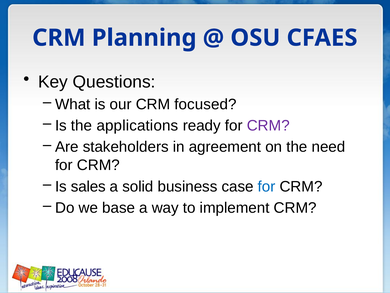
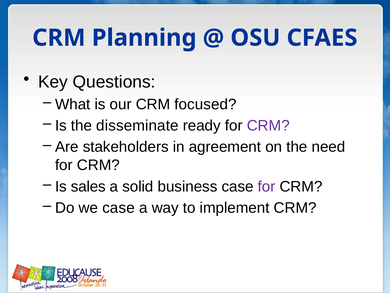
applications: applications -> disseminate (137, 125)
for colour: blue -> purple (267, 186)
we base: base -> case (119, 207)
